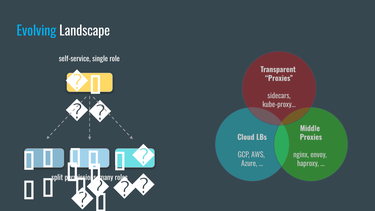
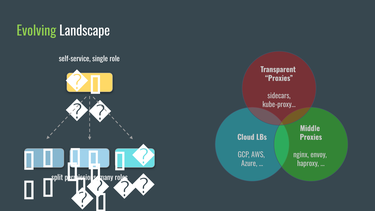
Evolving colour: light blue -> light green (36, 31)
